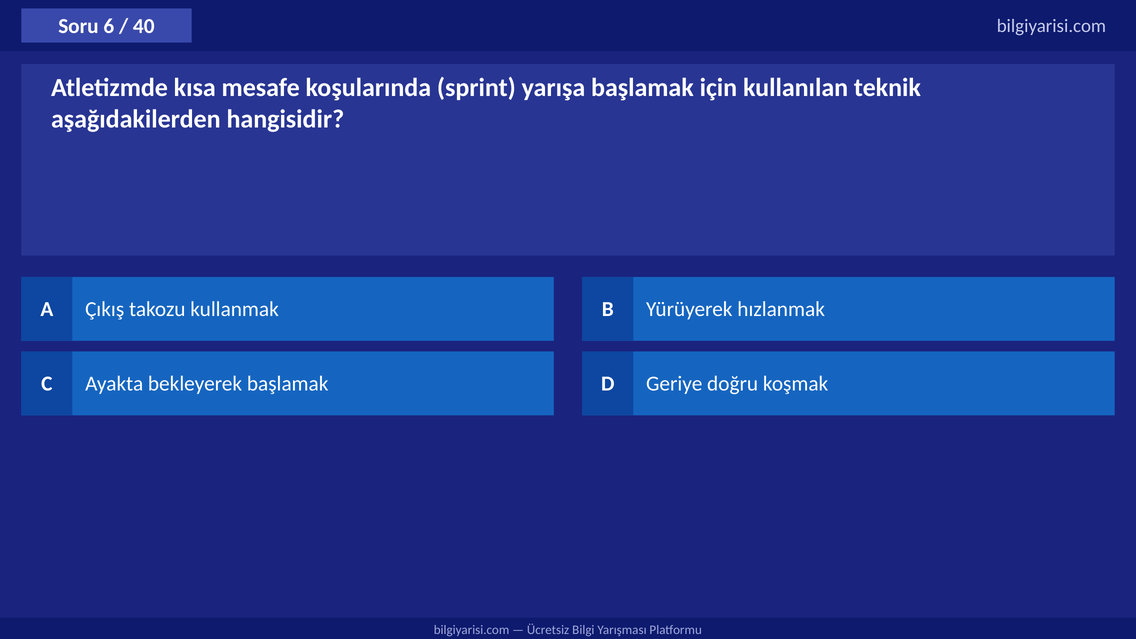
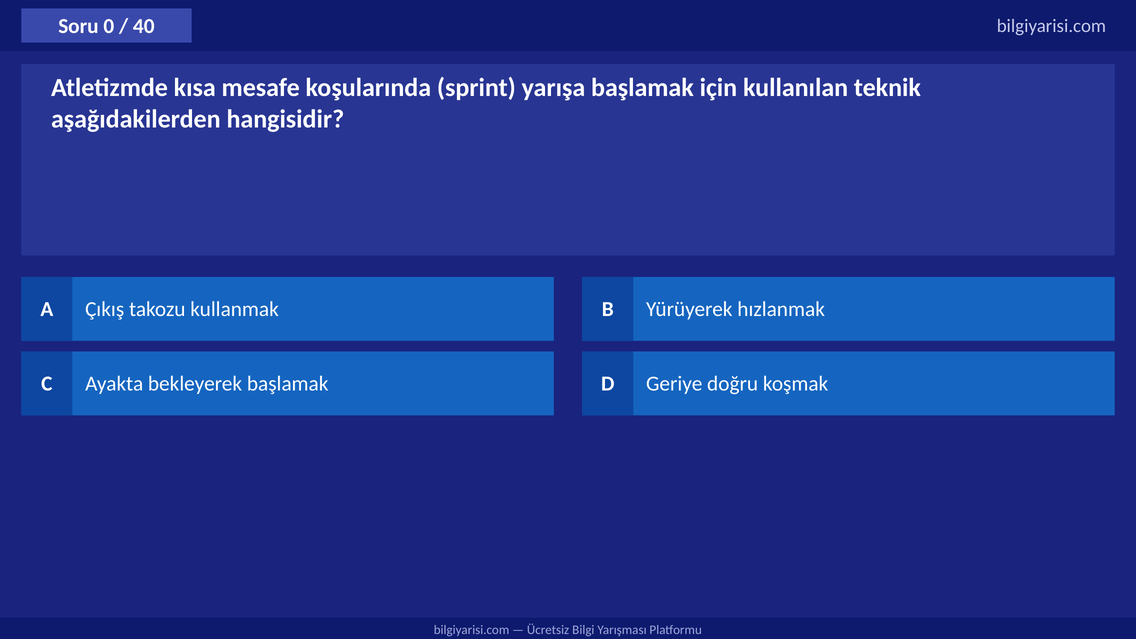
6: 6 -> 0 (109, 26)
